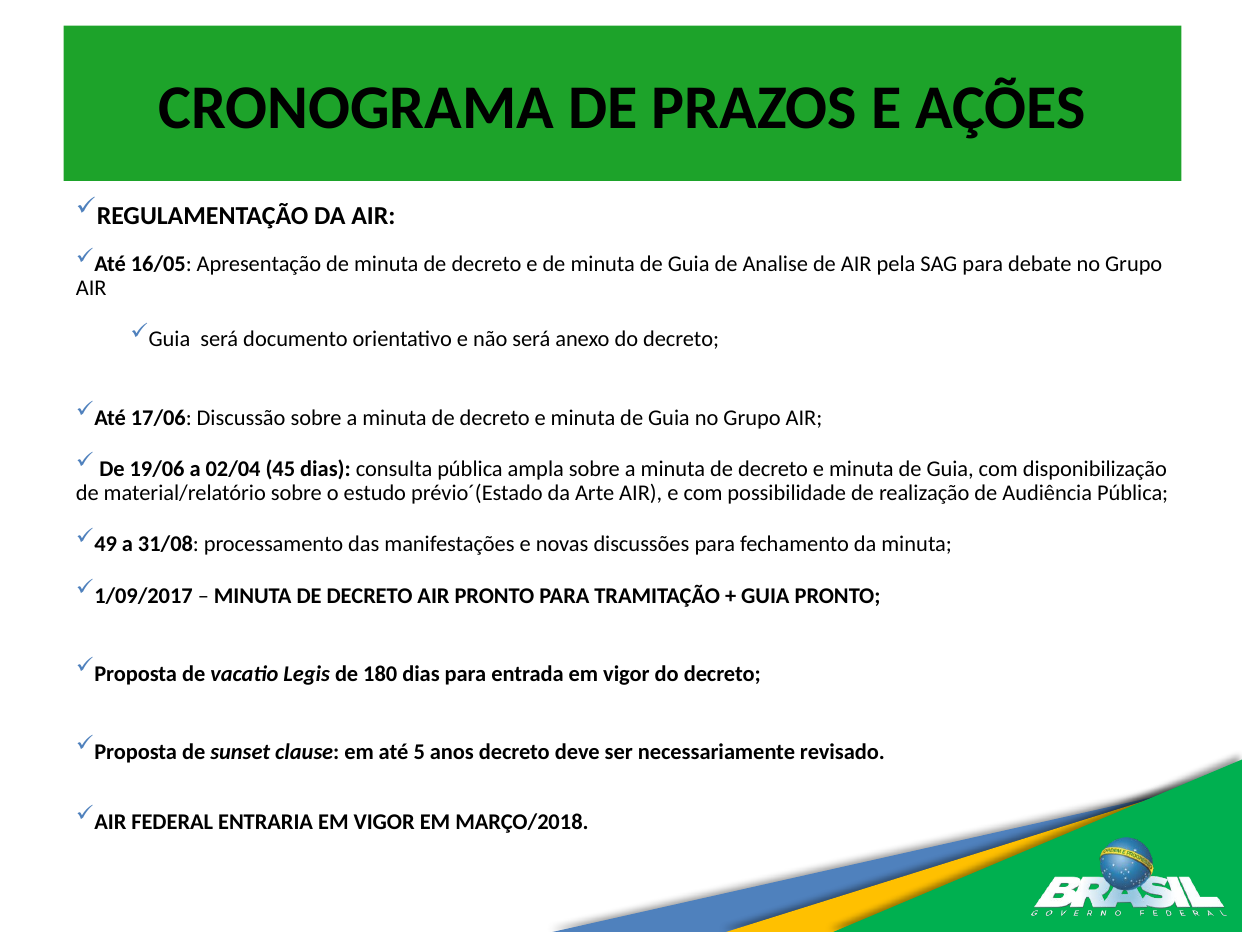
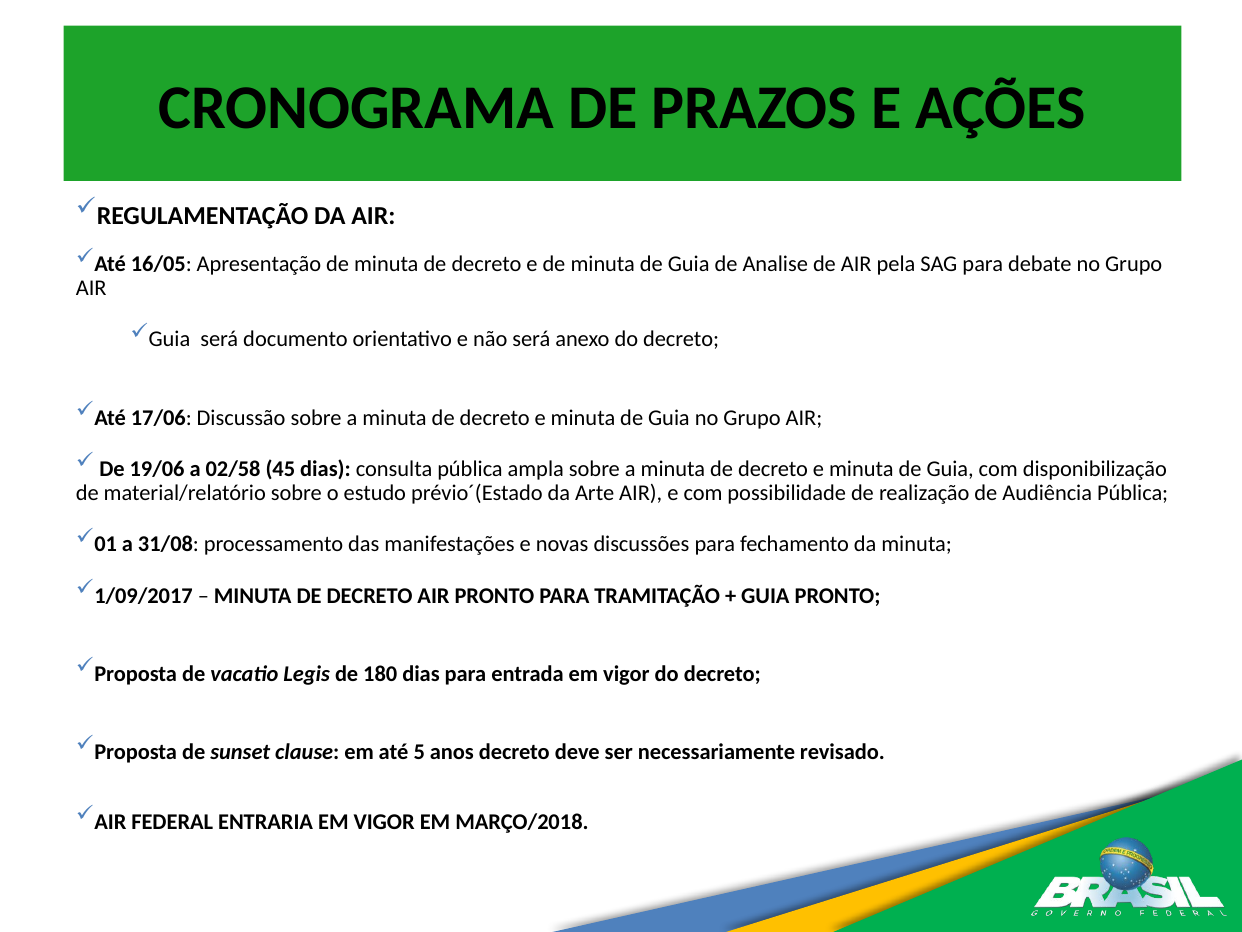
02/04: 02/04 -> 02/58 (233, 469)
49: 49 -> 01 (106, 544)
